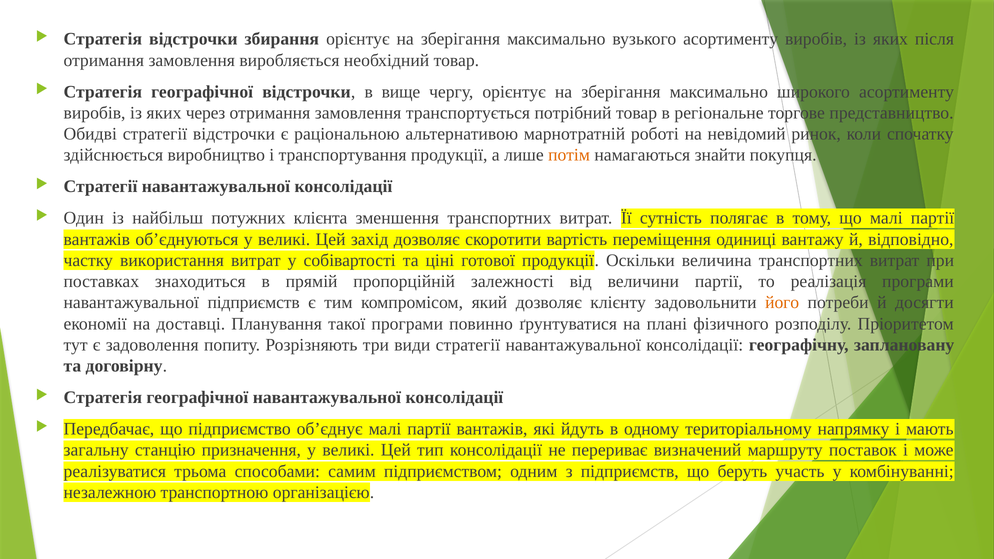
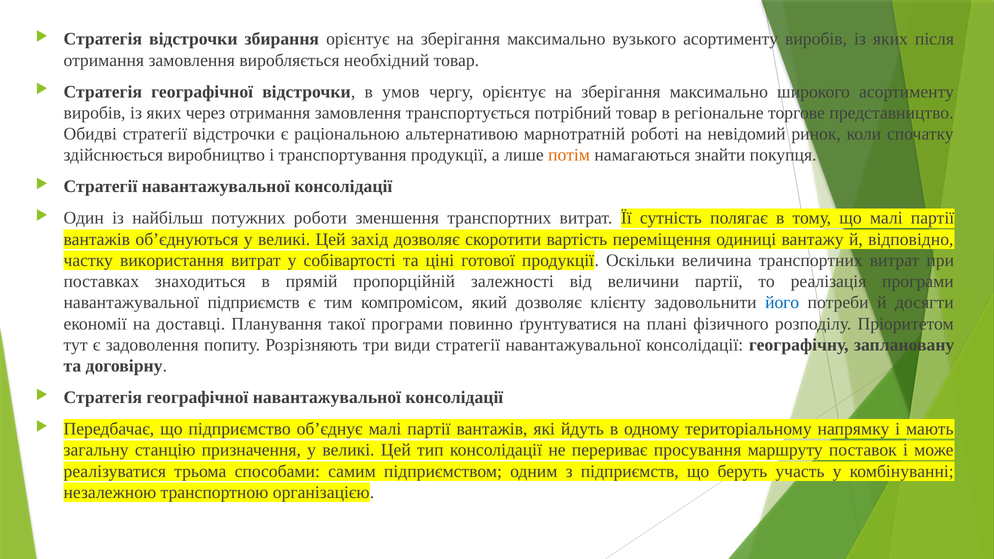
вище: вище -> умов (401, 92)
клієнта: клієнта -> роботи (320, 218)
його colour: orange -> blue (782, 303)
визначений: визначений -> просування (698, 450)
